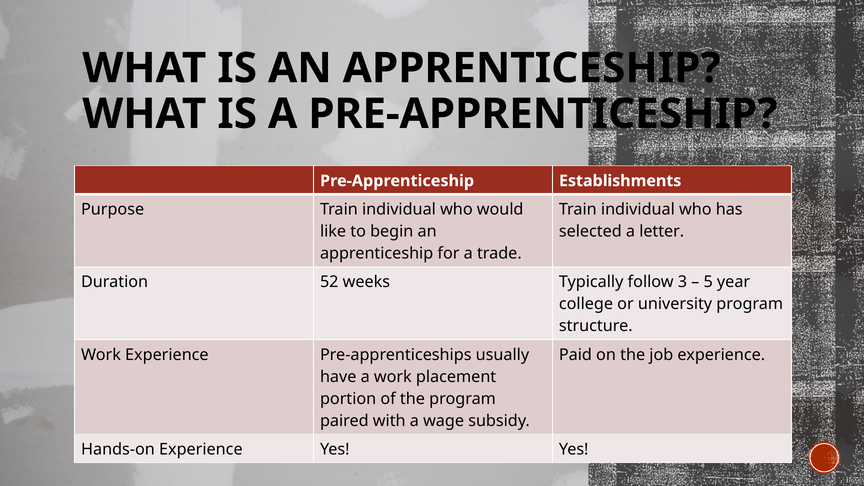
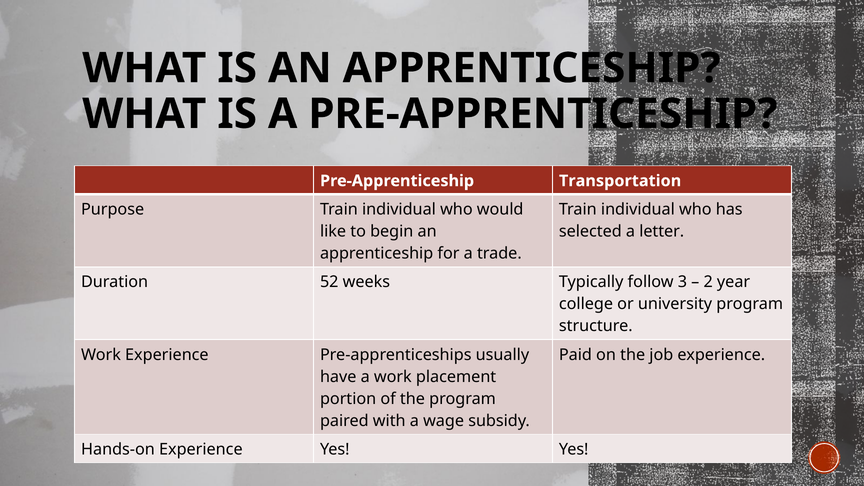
Establishments: Establishments -> Transportation (620, 181)
5: 5 -> 2 (708, 282)
